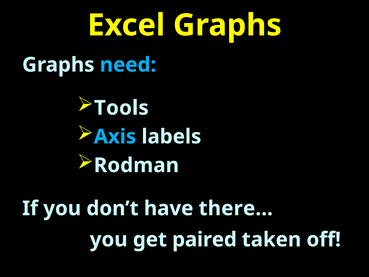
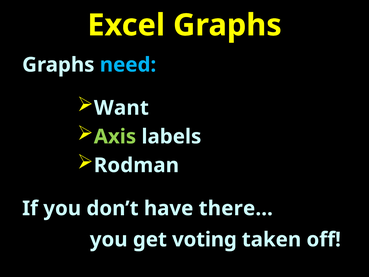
Tools: Tools -> Want (121, 108)
Axis colour: light blue -> light green (115, 137)
paired: paired -> voting (204, 239)
